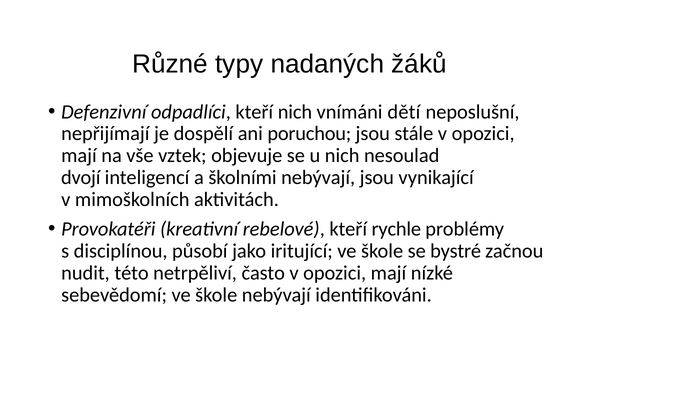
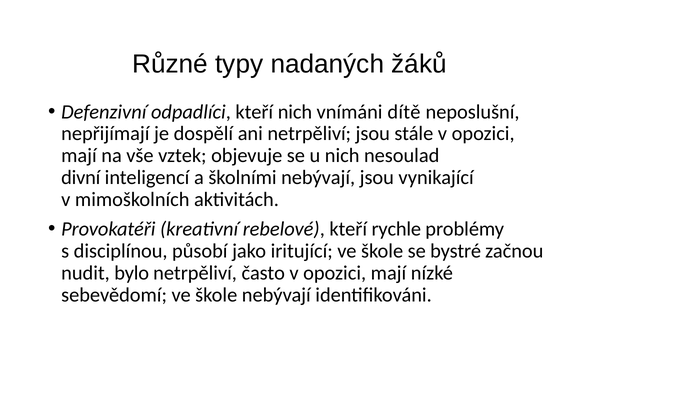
dětí: dětí -> dítě (404, 112)
ani poruchou: poruchou -> netrpěliví (309, 134)
dvojí: dvojí -> divní (81, 178)
této: této -> bylo (132, 273)
